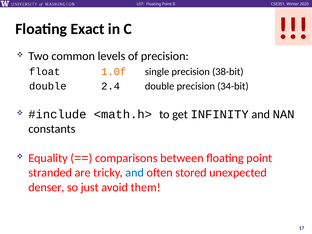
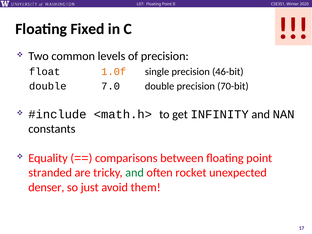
Exact: Exact -> Fixed (88, 29)
38-bit: 38-bit -> 46-bit (228, 72)
2.4: 2.4 -> 7.0 (111, 86)
34-bit: 34-bit -> 70-bit (233, 86)
and colour: blue -> green (135, 173)
stored: stored -> rocket (191, 173)
